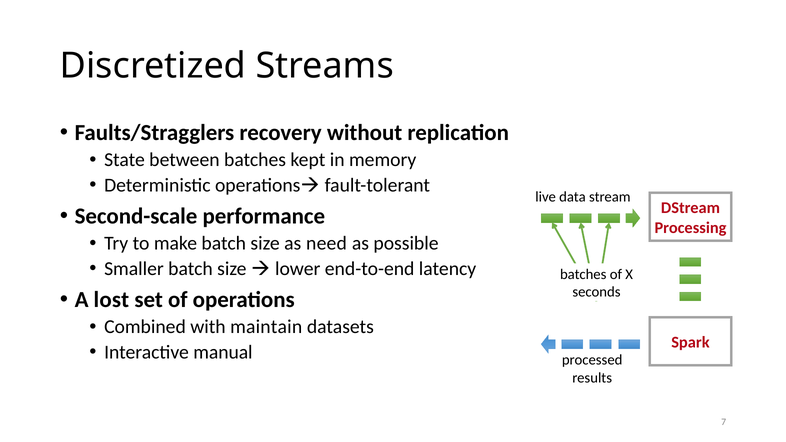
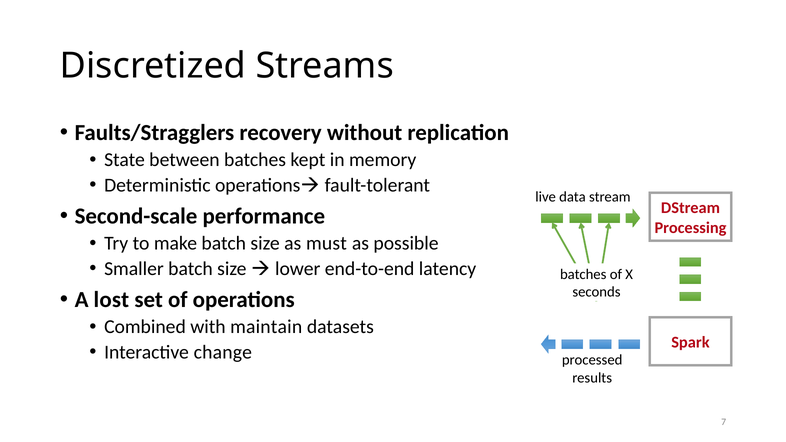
need: need -> must (327, 243)
manual: manual -> change (223, 352)
